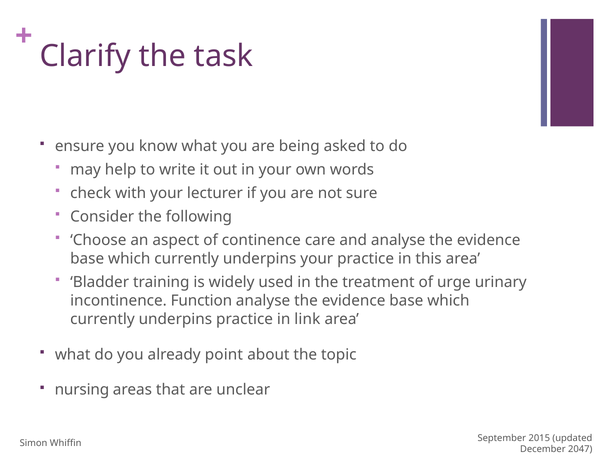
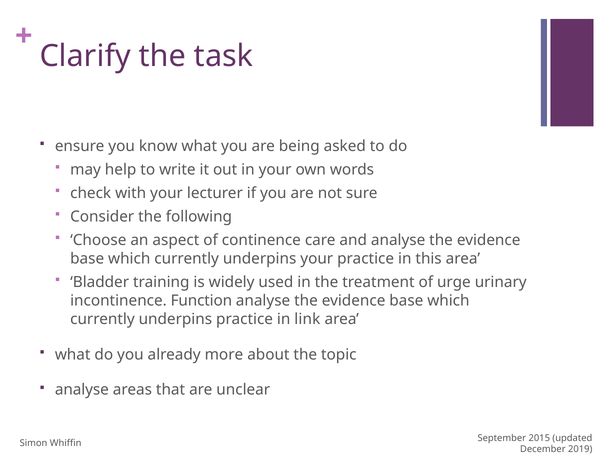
point: point -> more (224, 354)
nursing: nursing -> analyse (82, 390)
2047: 2047 -> 2019 (580, 449)
